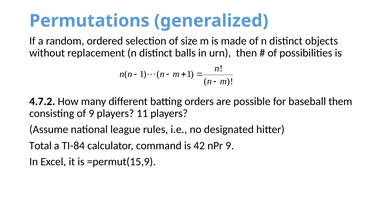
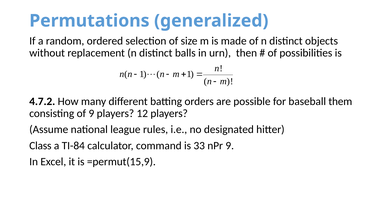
11: 11 -> 12 (142, 113)
Total: Total -> Class (40, 146)
42: 42 -> 33 (199, 146)
